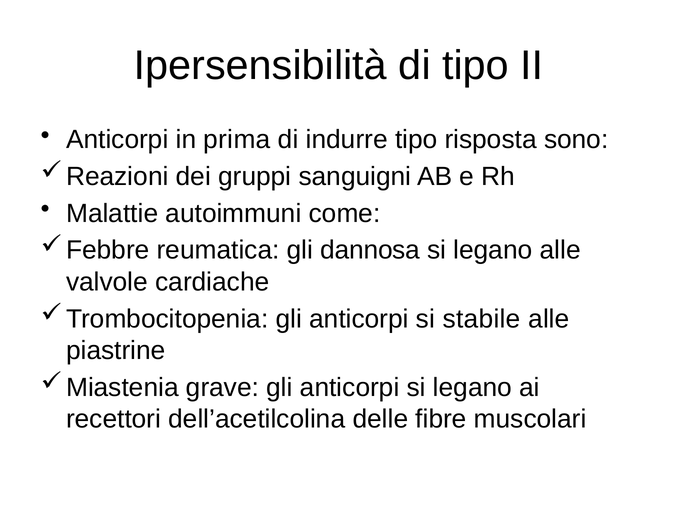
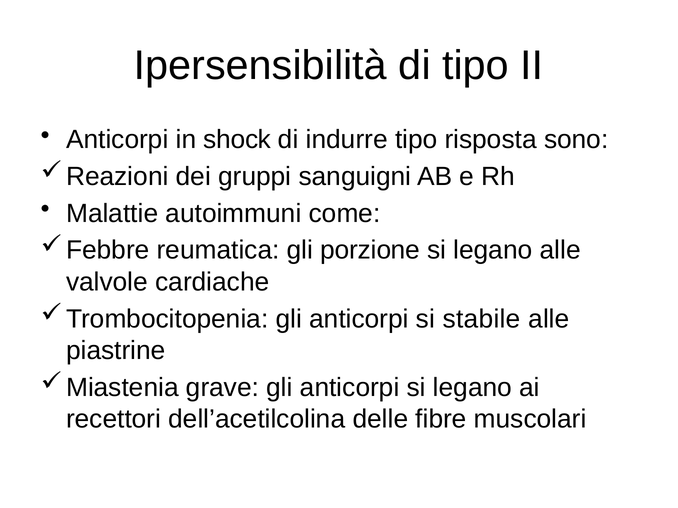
prima: prima -> shock (237, 140)
dannosa: dannosa -> porzione (370, 251)
